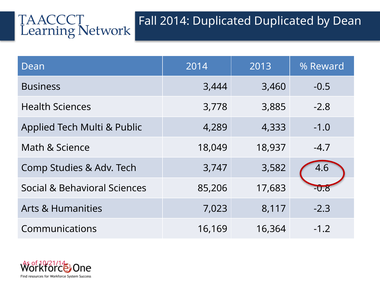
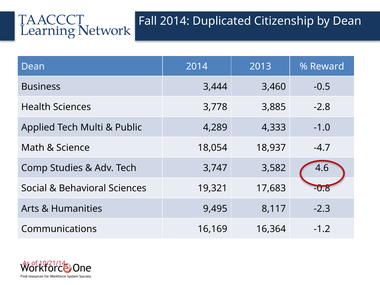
Duplicated Duplicated: Duplicated -> Citizenship (284, 21)
18,049: 18,049 -> 18,054 (212, 148)
85,206: 85,206 -> 19,321 (212, 188)
7,023: 7,023 -> 9,495 (215, 209)
